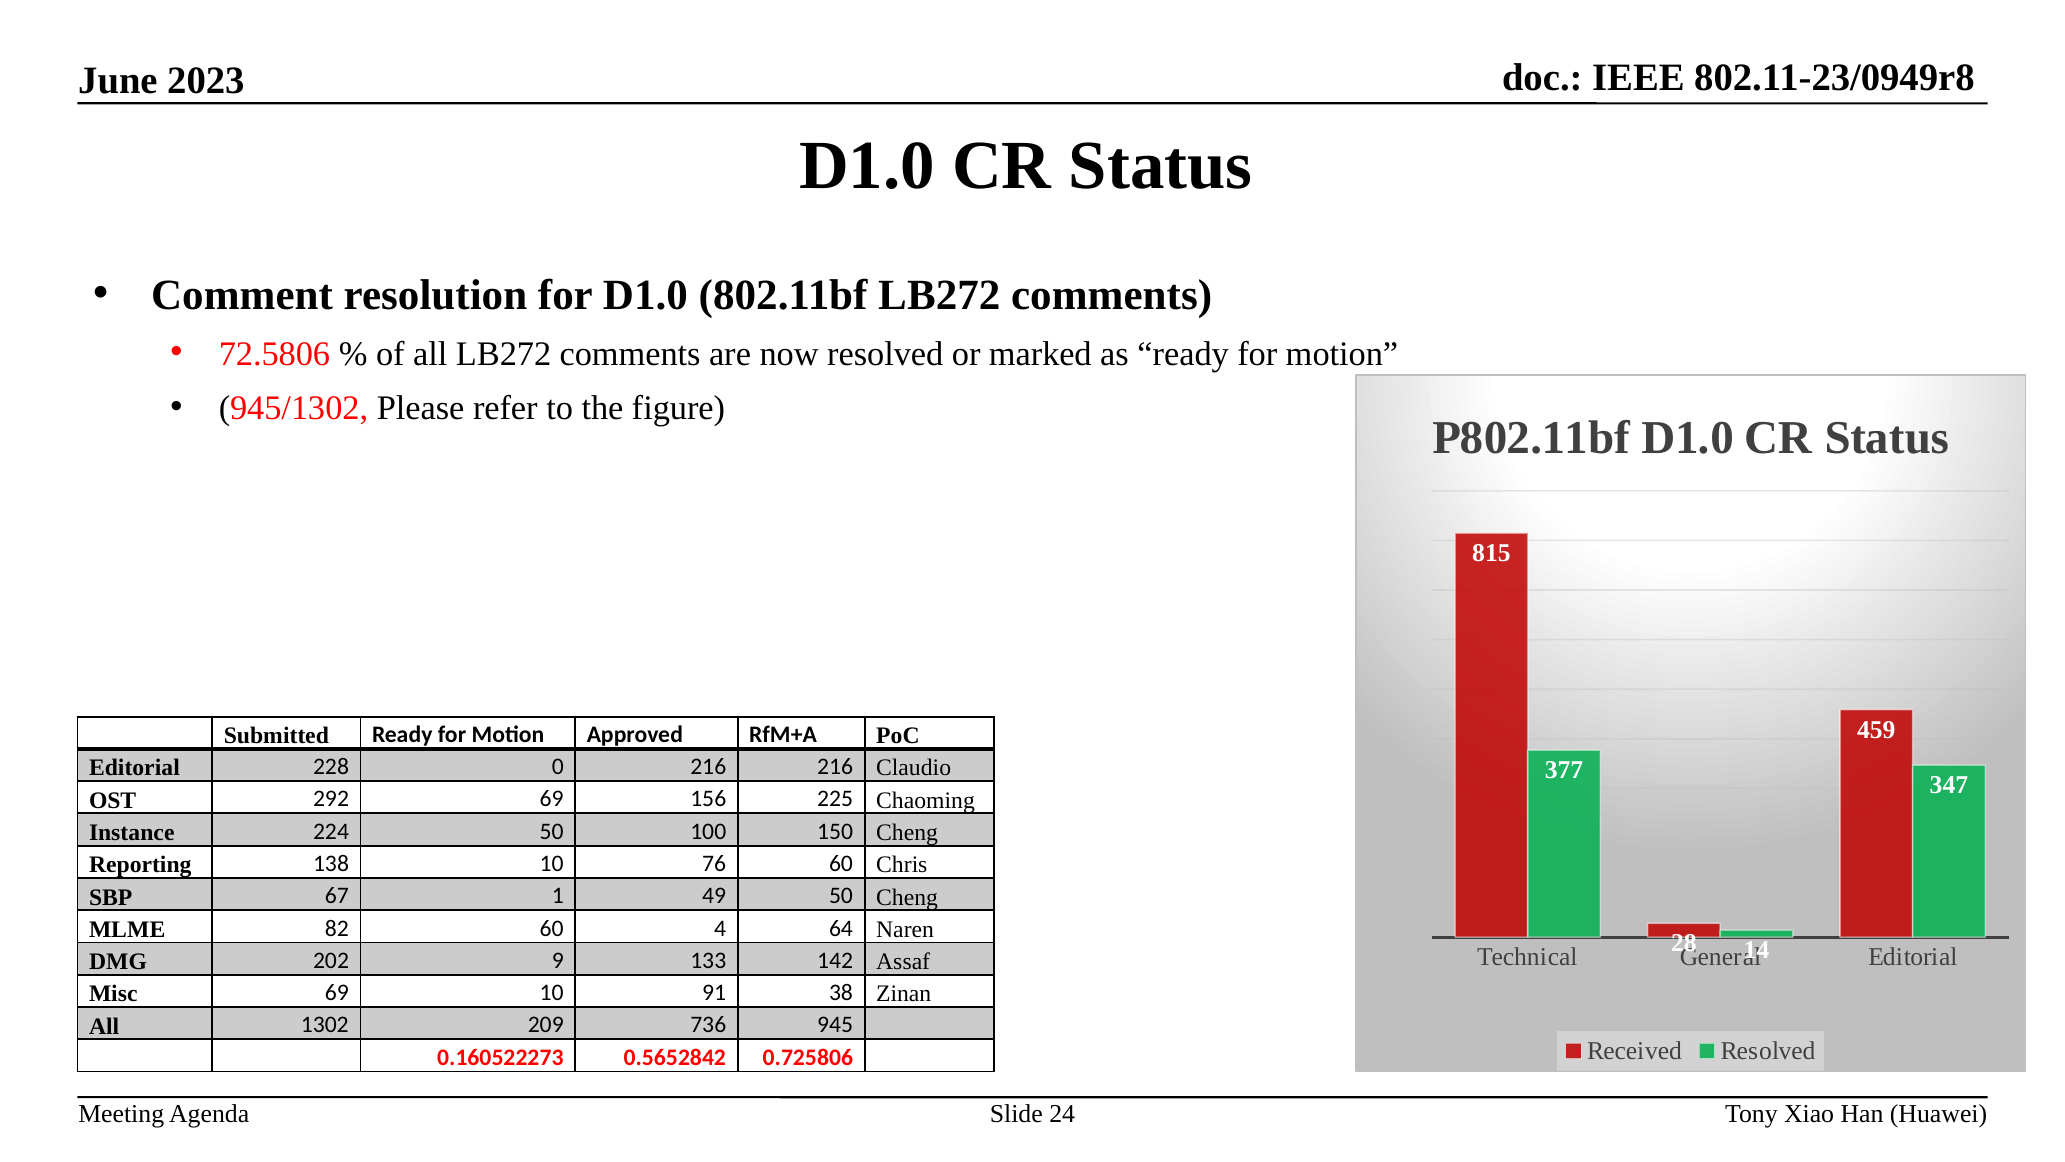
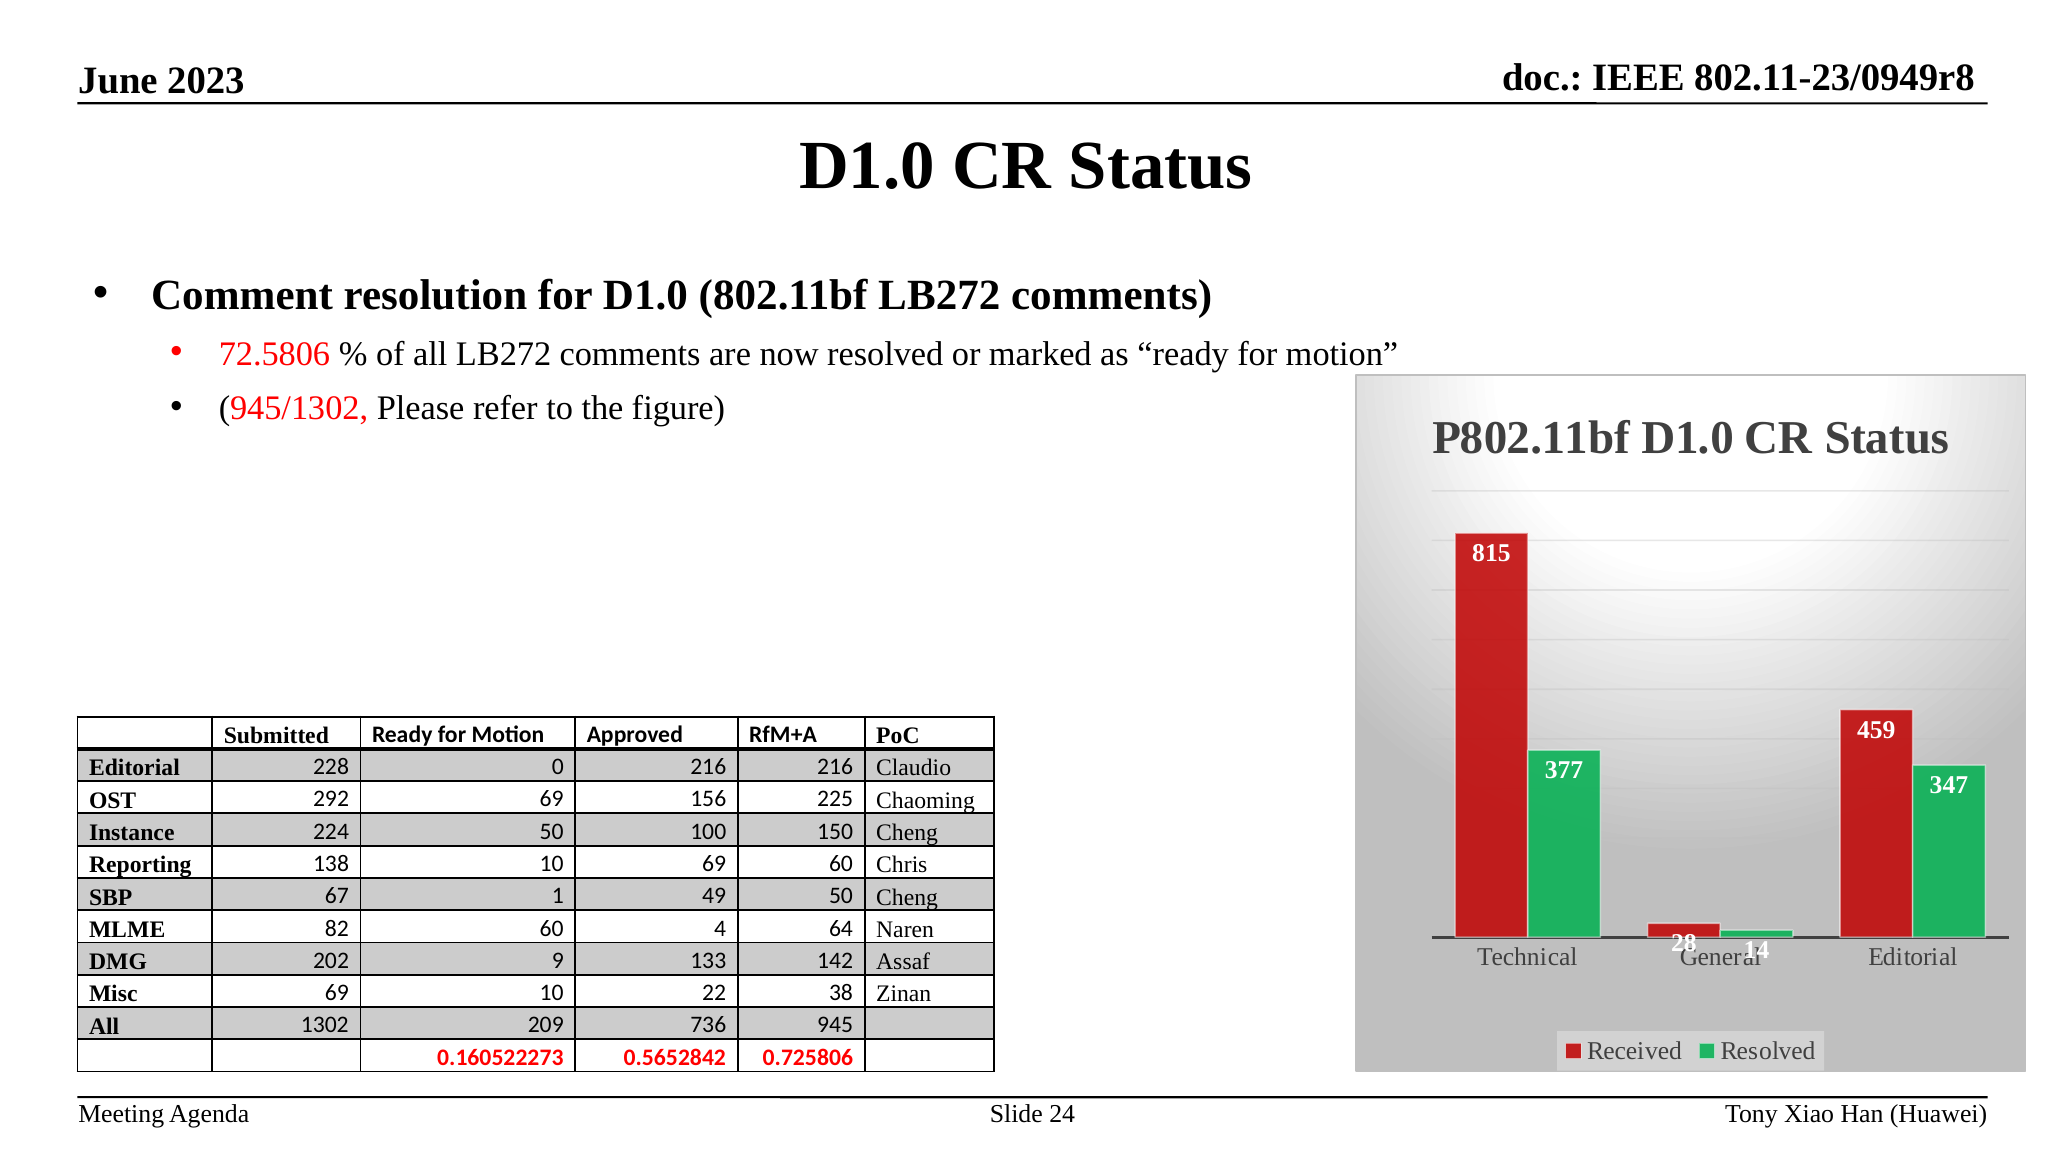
10 76: 76 -> 69 (714, 863)
91: 91 -> 22 (714, 992)
